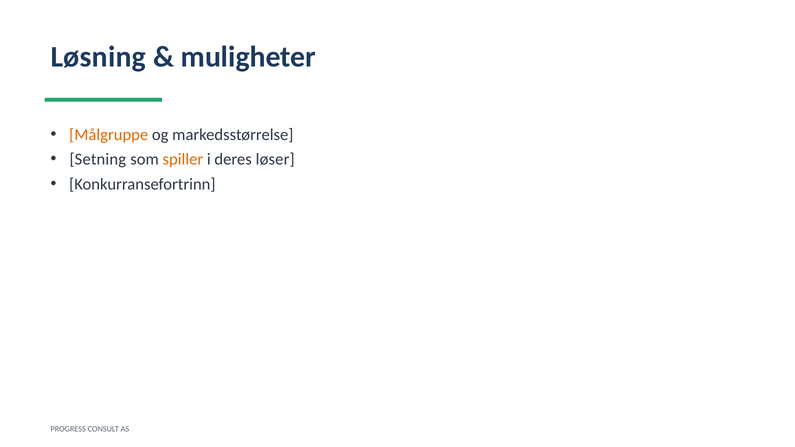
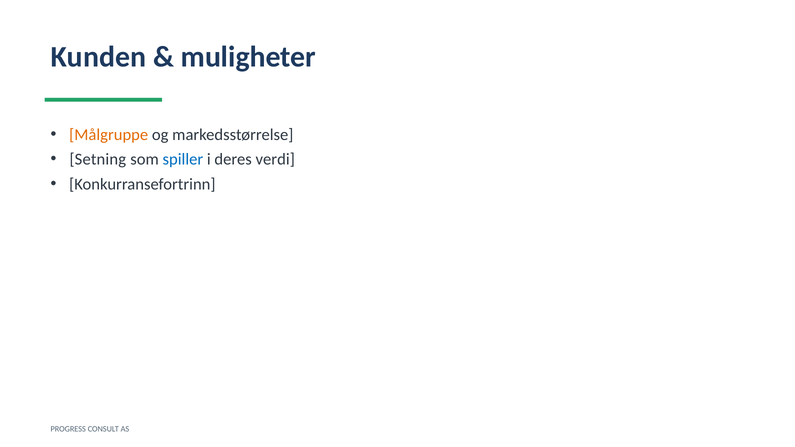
Løsning: Løsning -> Kunden (98, 57)
spiller colour: orange -> blue (183, 160)
løser: løser -> verdi (275, 160)
